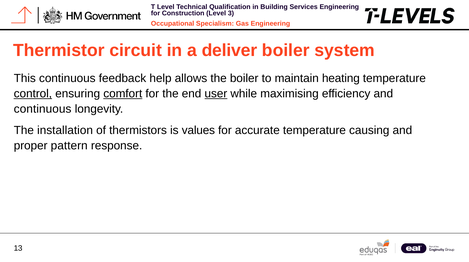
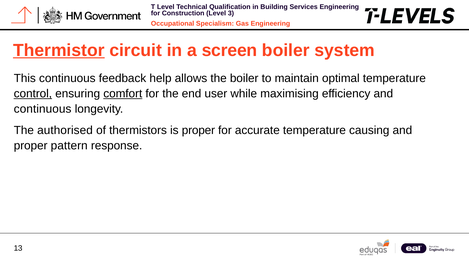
Thermistor underline: none -> present (59, 50)
deliver: deliver -> screen (230, 50)
heating: heating -> optimal (341, 78)
user underline: present -> none (216, 94)
installation: installation -> authorised (65, 130)
is values: values -> proper (198, 130)
